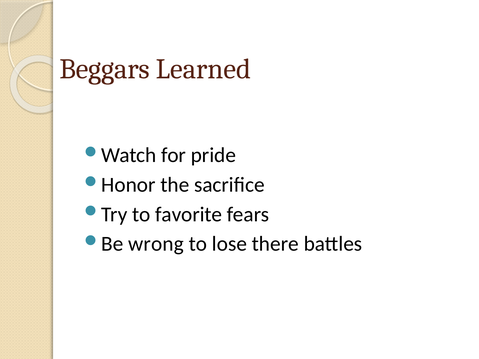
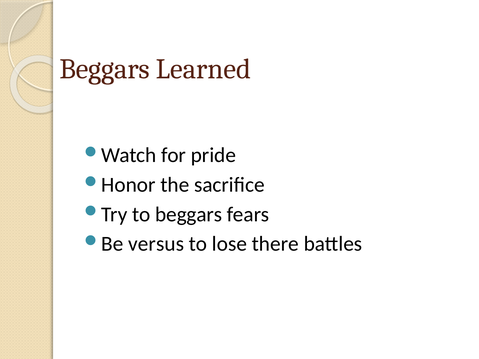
to favorite: favorite -> beggars (189, 215)
wrong: wrong -> versus (156, 244)
